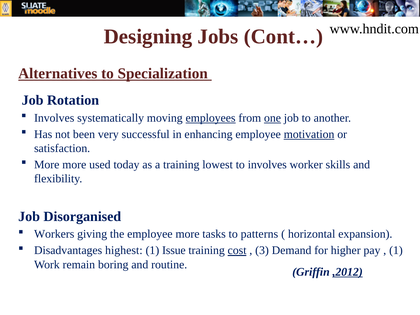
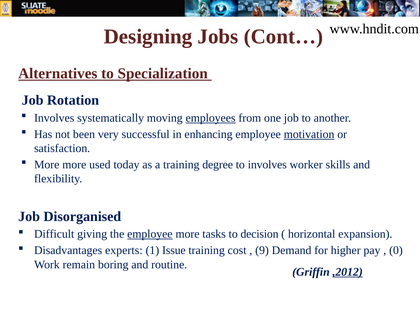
one underline: present -> none (273, 118)
lowest: lowest -> degree (218, 165)
Workers: Workers -> Difficult (54, 234)
employee underline: none -> present (150, 234)
patterns: patterns -> decision (260, 234)
highest: highest -> experts (124, 250)
cost underline: present -> none (237, 250)
3: 3 -> 9 (262, 250)
1: 1 -> 0 (396, 250)
